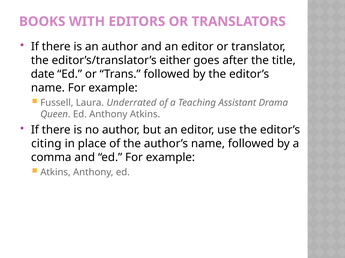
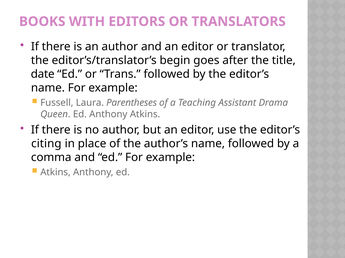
either: either -> begin (175, 61)
Underrated: Underrated -> Parentheses (132, 103)
